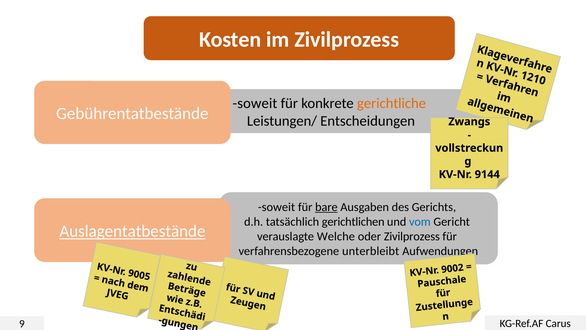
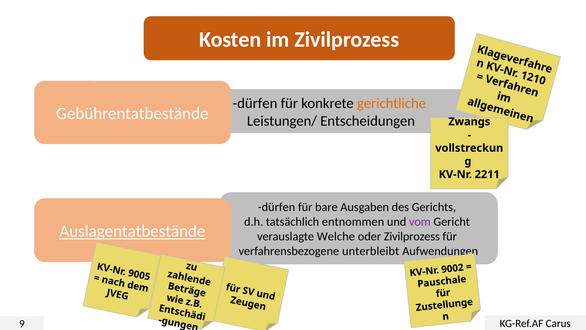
soweit: soweit -> dürfen (255, 103)
9144: 9144 -> 2211 (487, 174)
soweit: soweit -> dürfen (277, 207)
bare underline: present -> none (326, 207)
gerichtlichen: gerichtlichen -> entnommen (353, 222)
vom colour: blue -> purple (420, 222)
